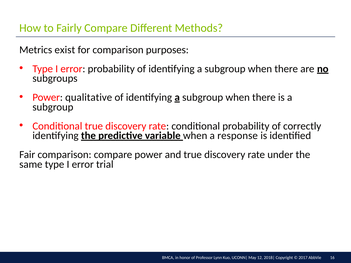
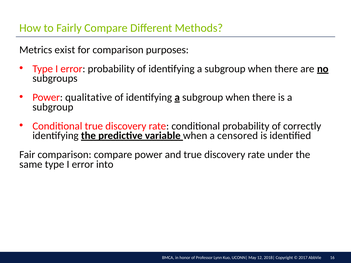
response: response -> censored (238, 136)
trial: trial -> into (105, 164)
